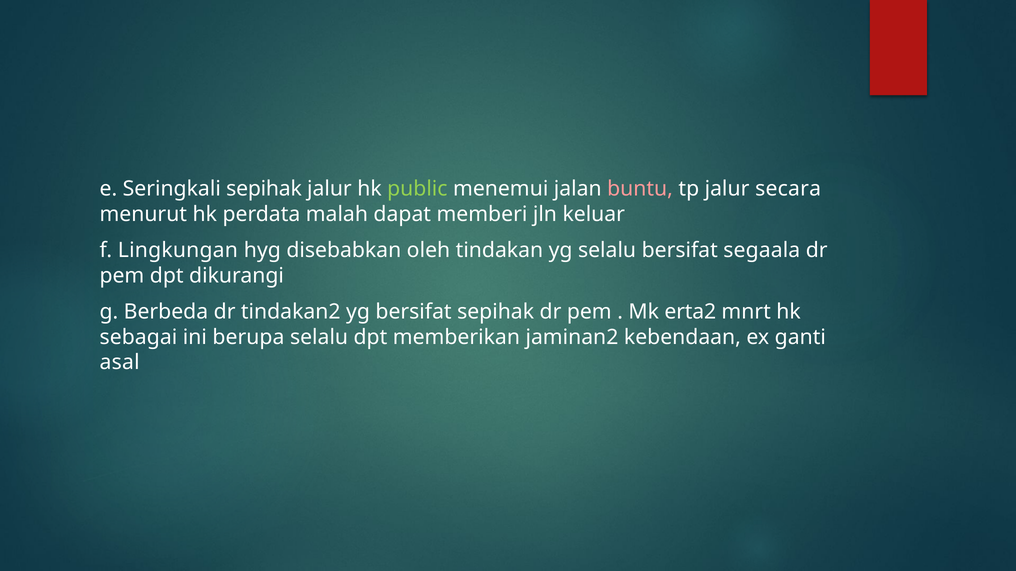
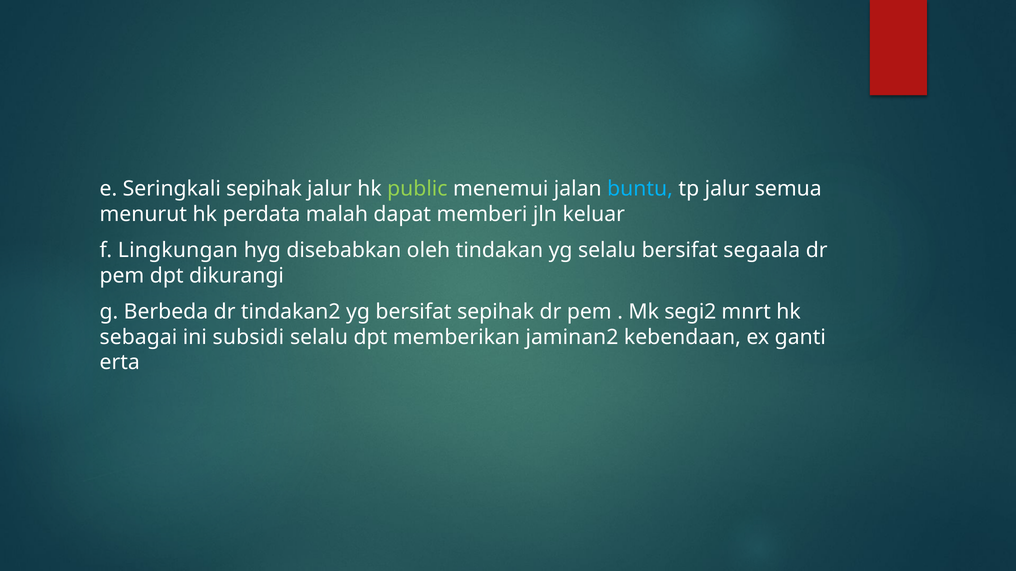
buntu colour: pink -> light blue (640, 189)
secara: secara -> semua (788, 189)
erta2: erta2 -> segi2 (690, 312)
berupa: berupa -> subsidi (248, 337)
asal: asal -> erta (120, 363)
